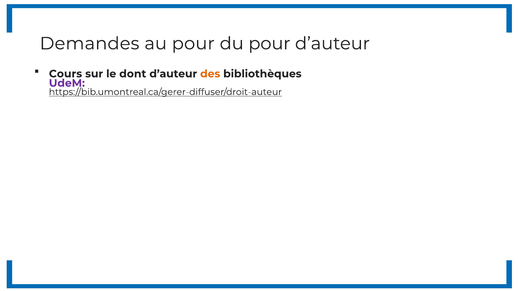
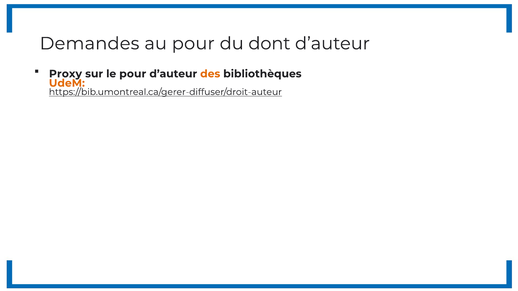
du pour: pour -> dont (269, 44)
Cours: Cours -> Proxy (65, 74)
le dont: dont -> pour (133, 74)
UdeM colour: purple -> orange (67, 83)
